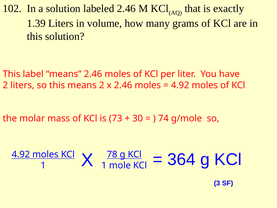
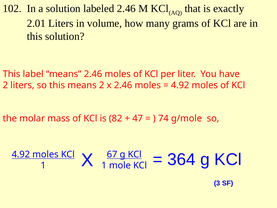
1.39: 1.39 -> 2.01 (36, 23)
73: 73 -> 82 (116, 118)
30: 30 -> 47 (138, 118)
78: 78 -> 67 (112, 154)
